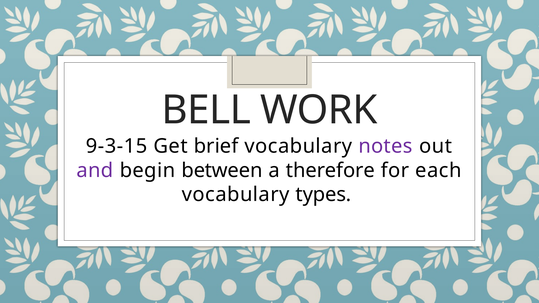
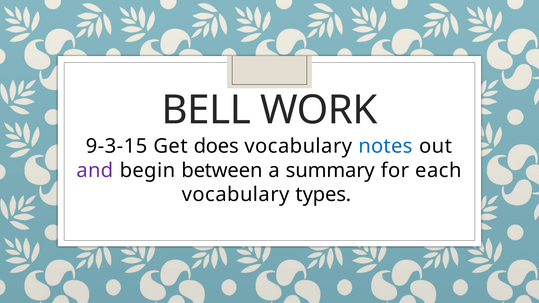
brief: brief -> does (216, 146)
notes colour: purple -> blue (385, 146)
therefore: therefore -> summary (330, 171)
